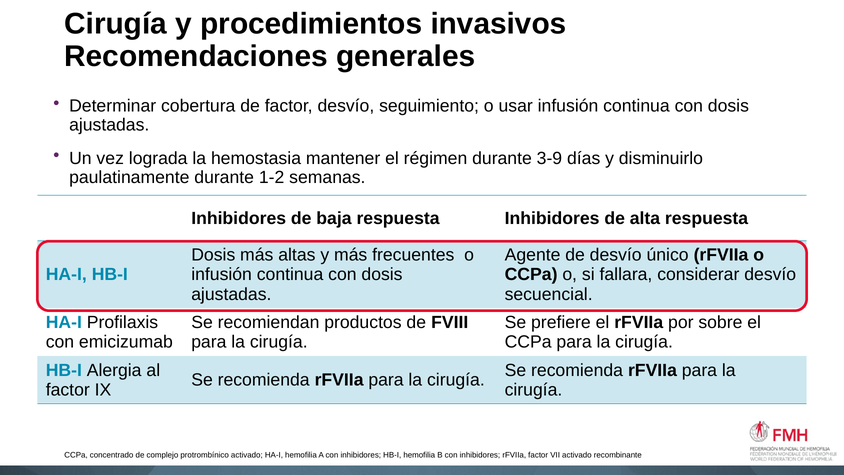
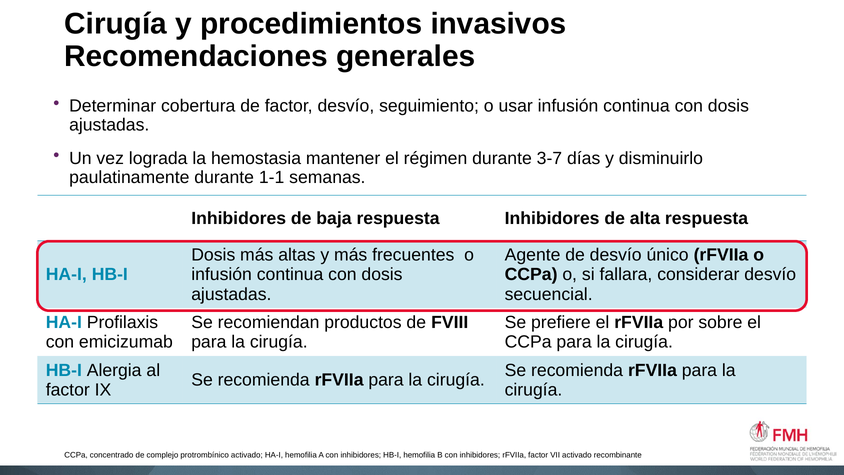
3-9: 3-9 -> 3-7 (549, 158)
1-2: 1-2 -> 1-1 (272, 177)
